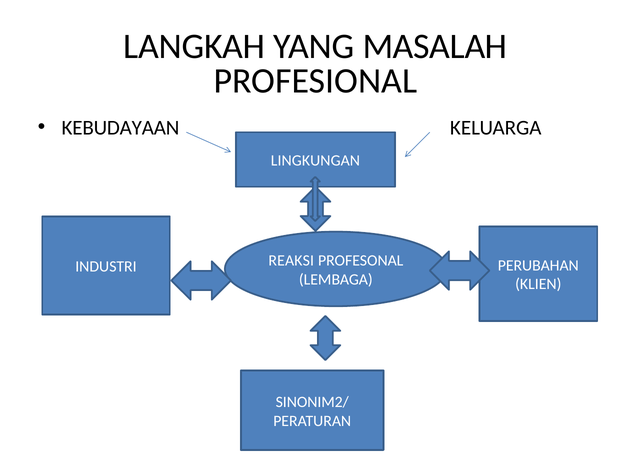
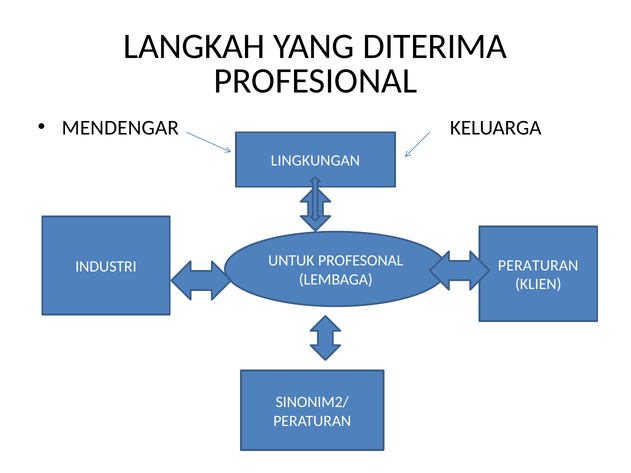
MASALAH: MASALAH -> DITERIMA (435, 47)
KEBUDAYAAN: KEBUDAYAAN -> MENDENGAR (120, 128)
REAKSI: REAKSI -> UNTUK (291, 261)
INDUSTRI PERUBAHAN: PERUBAHAN -> PERATURAN (538, 266)
